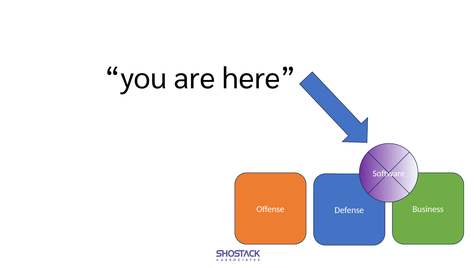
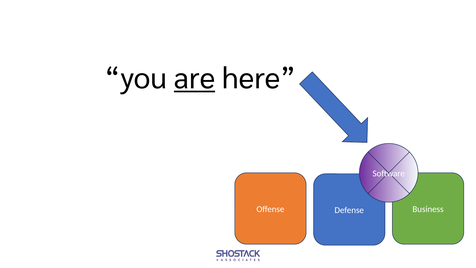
are underline: none -> present (195, 79)
